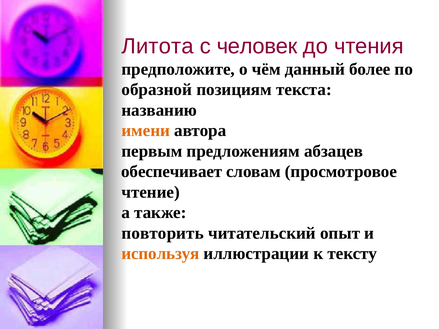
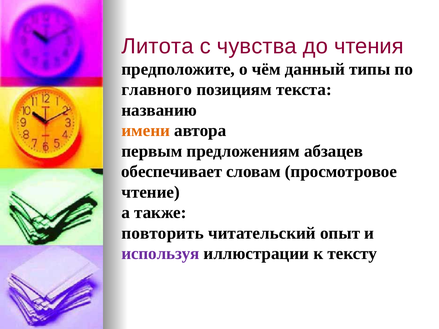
человек: человек -> чувства (257, 46)
более: более -> типы (370, 69)
образной: образной -> главного (157, 90)
используя colour: orange -> purple (160, 254)
